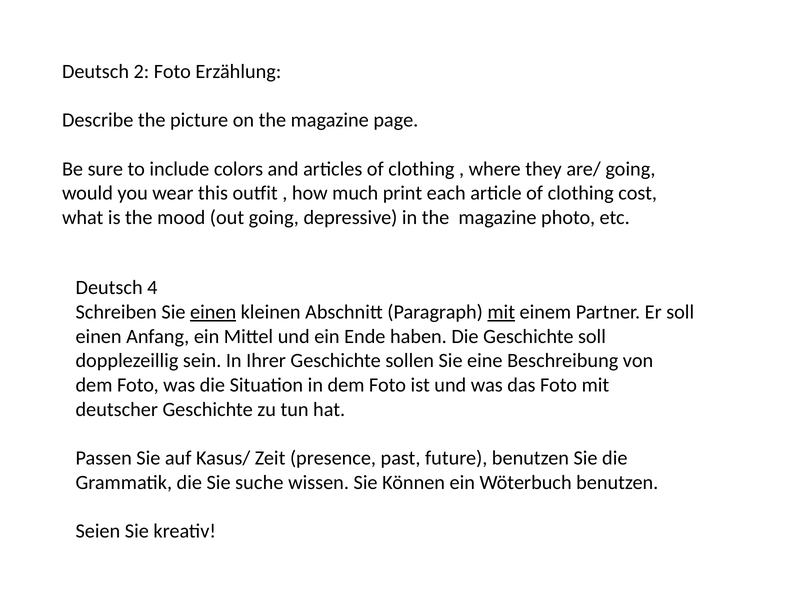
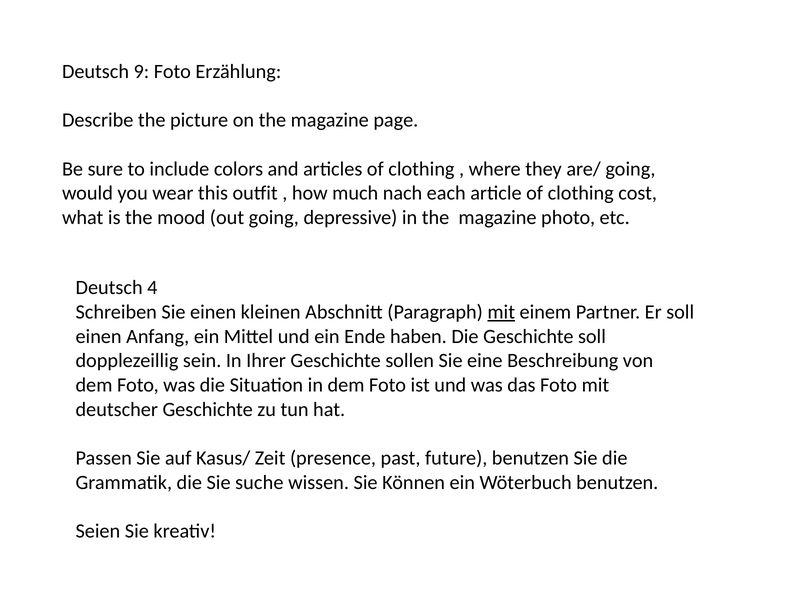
2: 2 -> 9 (141, 72)
print: print -> nach (402, 193)
einen underline: present -> none (213, 312)
